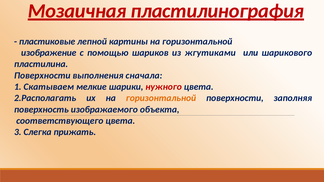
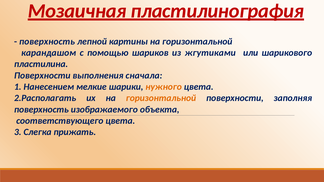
пластиковые: пластиковые -> поверхность (47, 41)
изображение: изображение -> карандашом (49, 53)
Скатываем: Скатываем -> Нанесением (49, 87)
нужного colour: red -> orange (164, 87)
